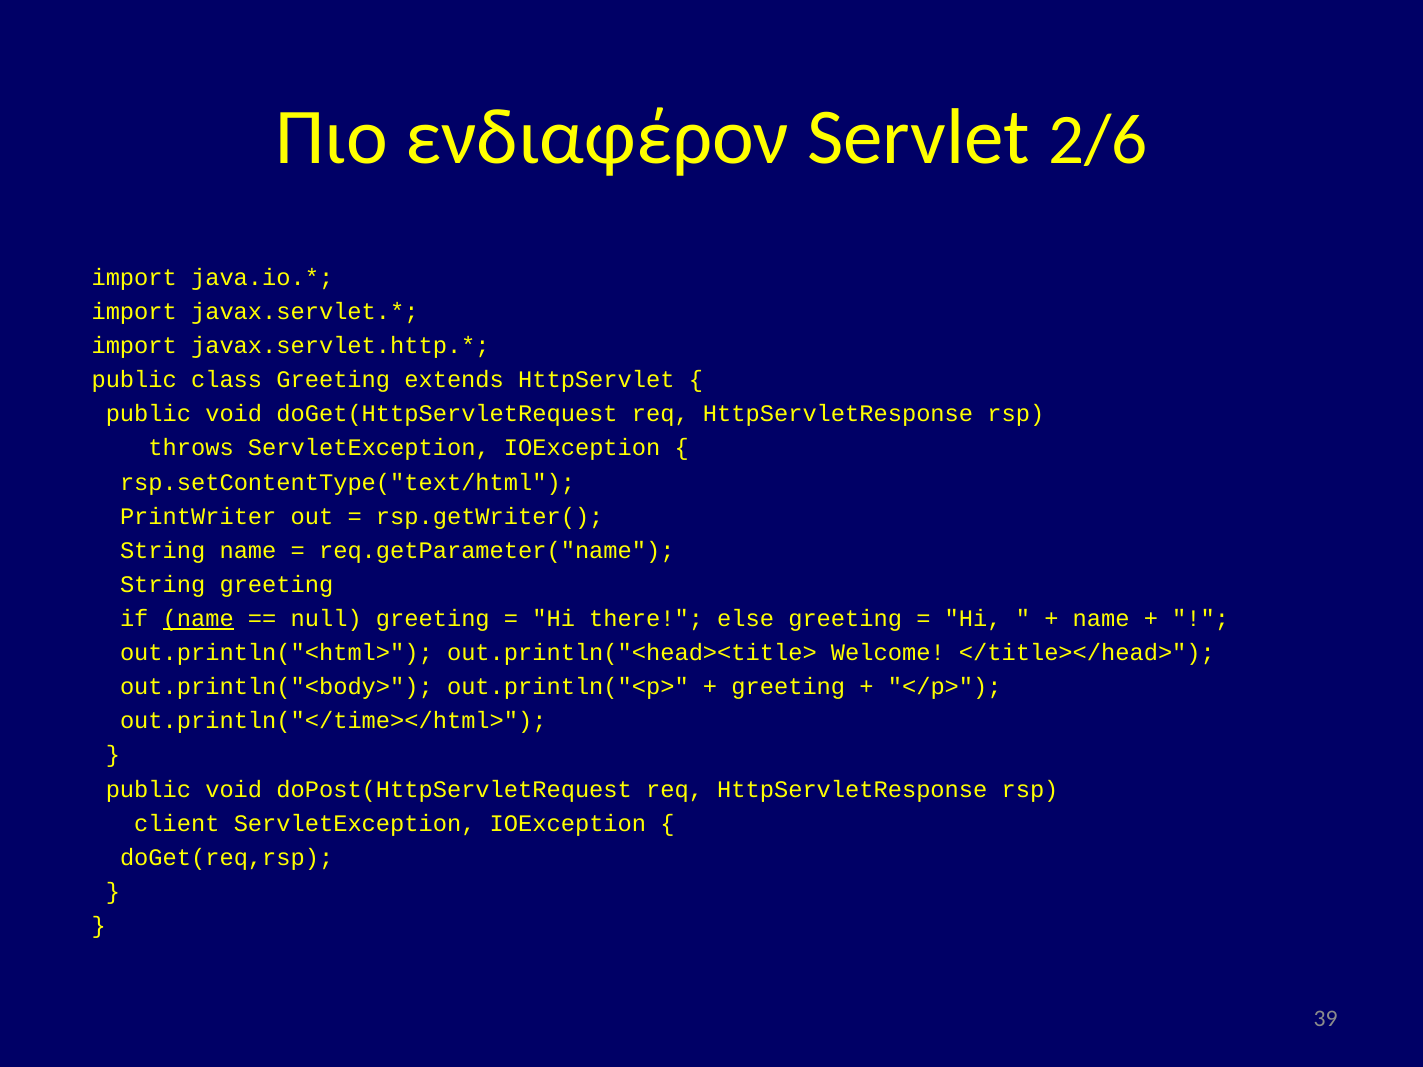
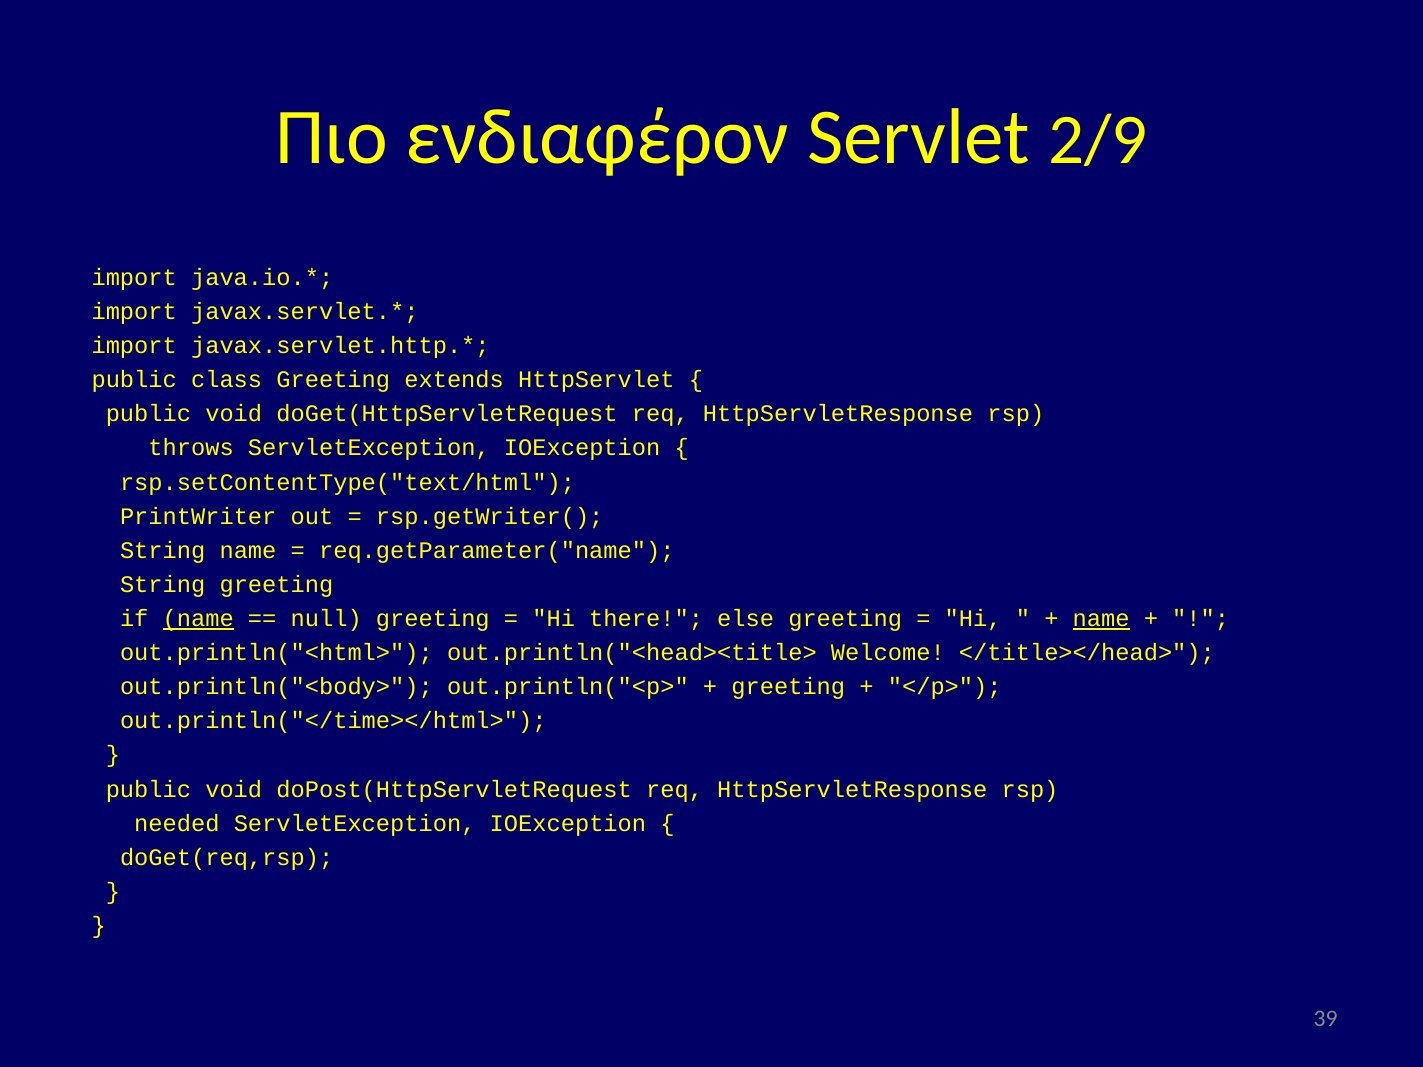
2/6: 2/6 -> 2/9 (1098, 140)
name underline: none -> present (1101, 619)
client: client -> needed (177, 824)
